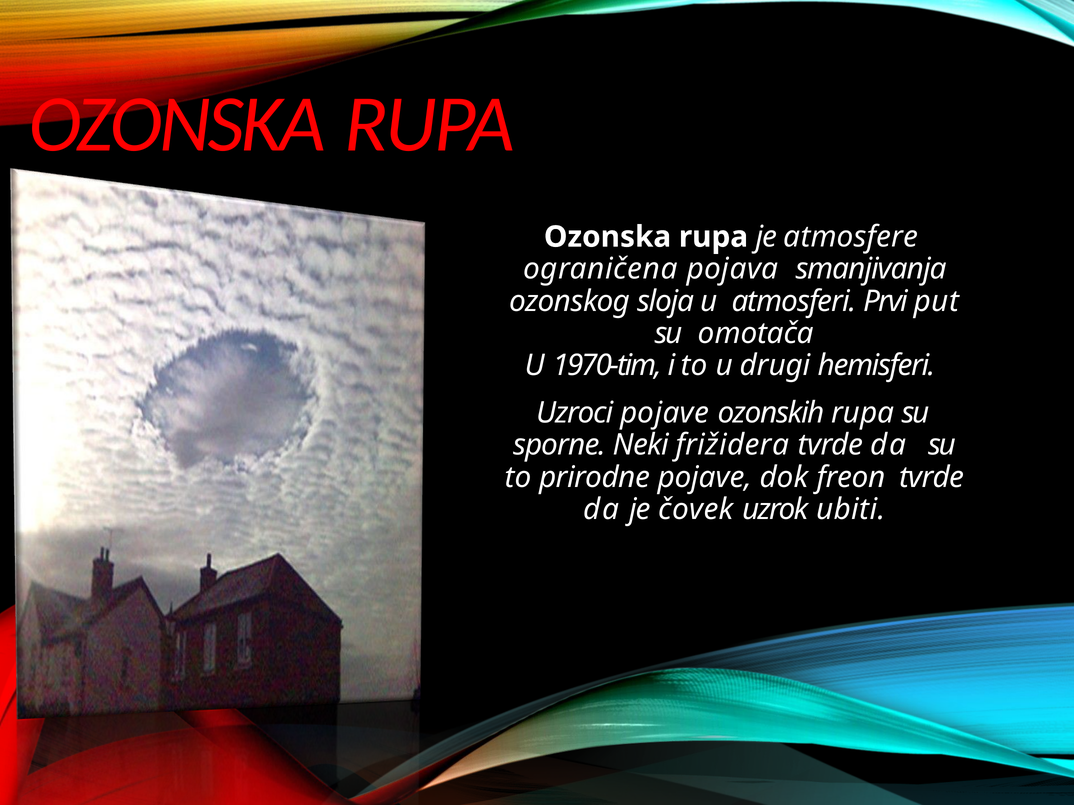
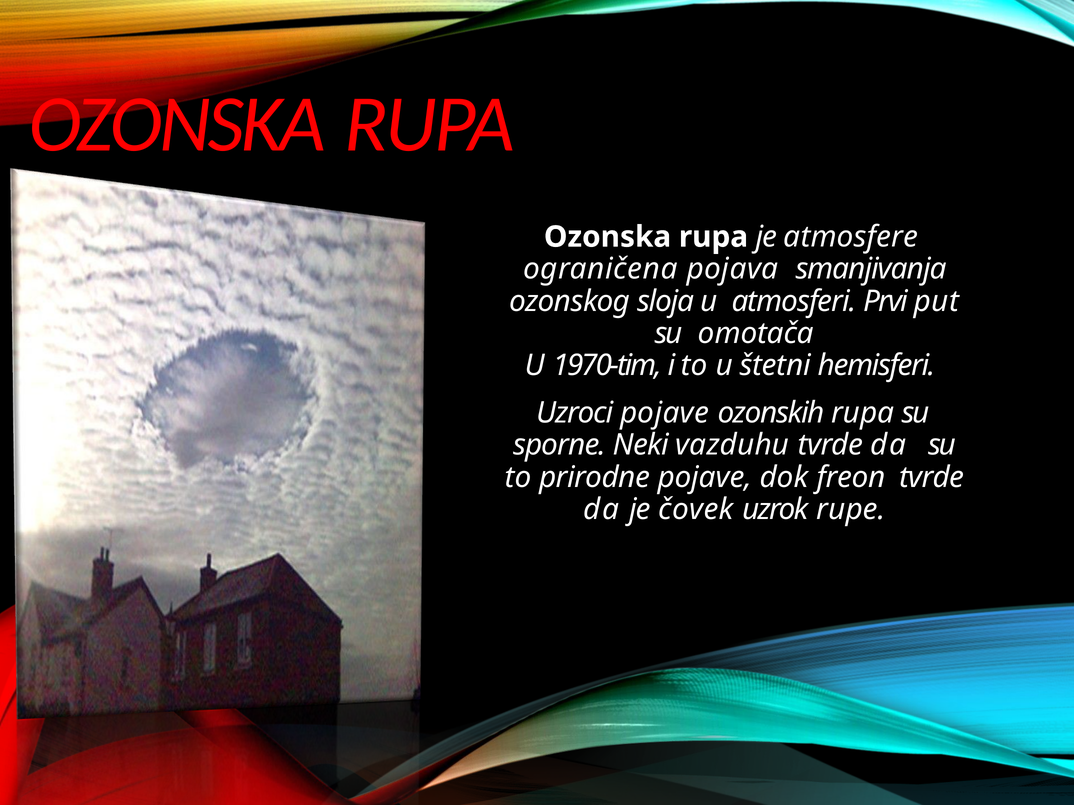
drugi: drugi -> štetni (775, 365)
frižidera: frižidera -> vazduhu (732, 445)
ubiti: ubiti -> rupe (851, 510)
